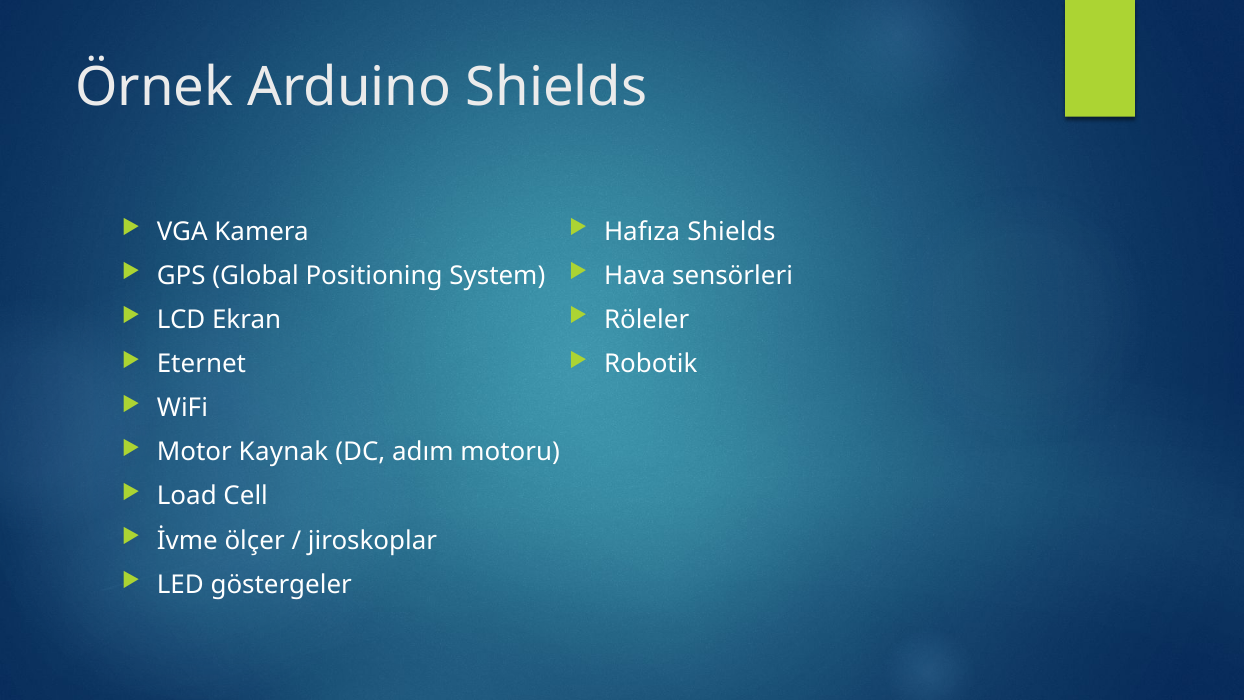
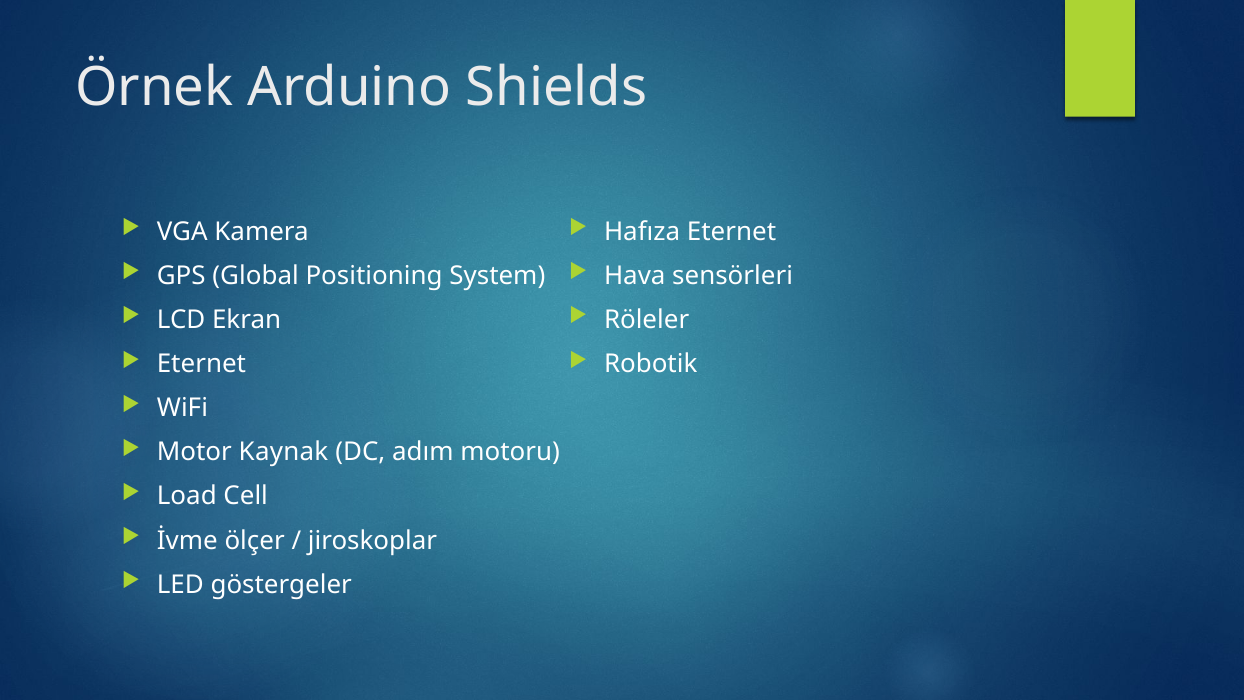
Hafıza Shields: Shields -> Eternet (732, 232)
